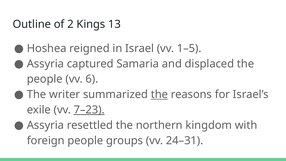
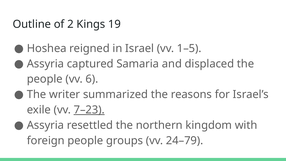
13: 13 -> 19 (114, 24)
the underline: present -> none (159, 94)
24–31: 24–31 -> 24–79 (185, 140)
